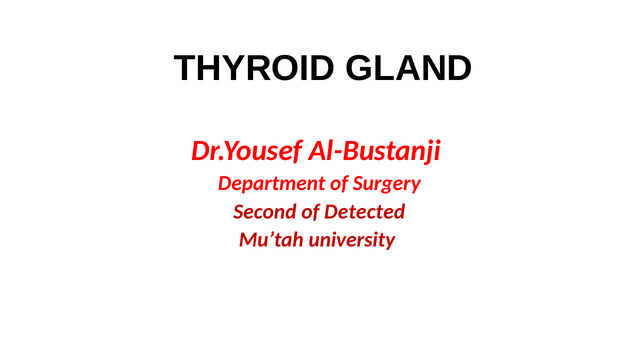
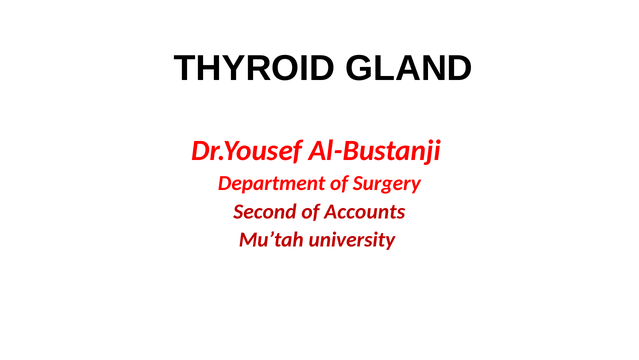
Detected: Detected -> Accounts (365, 211)
